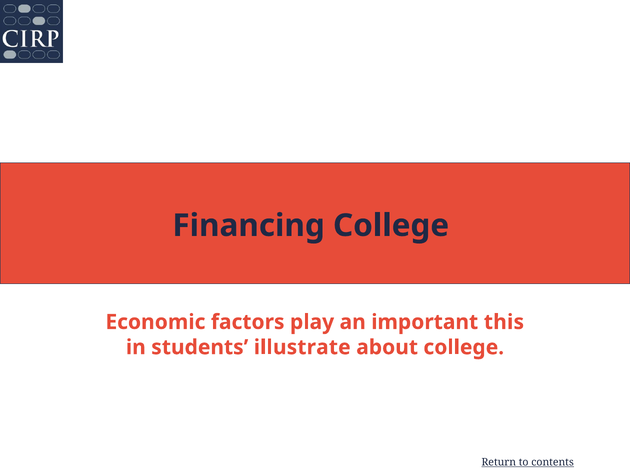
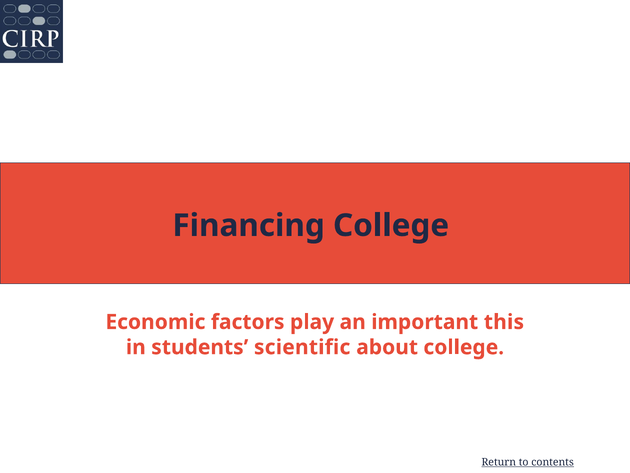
illustrate: illustrate -> scientific (302, 347)
